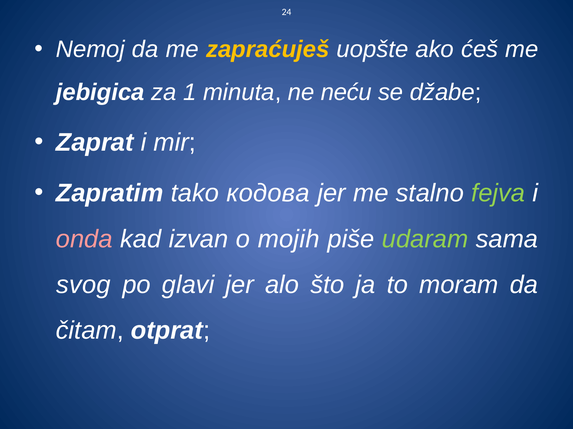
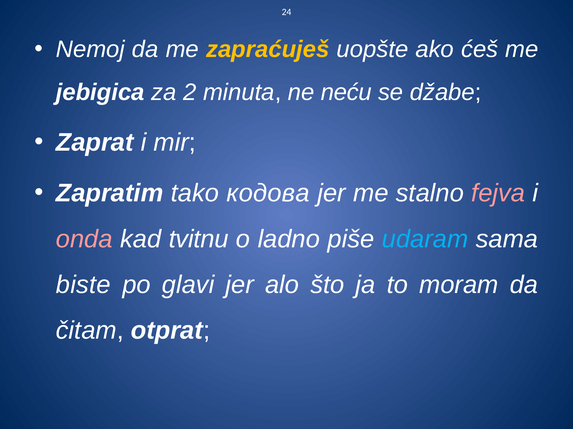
1: 1 -> 2 (190, 92)
fejva colour: light green -> pink (498, 194)
izvan: izvan -> tvitnu (199, 239)
mojih: mojih -> ladno (289, 239)
udaram colour: light green -> light blue (425, 239)
svog: svog -> biste (83, 285)
